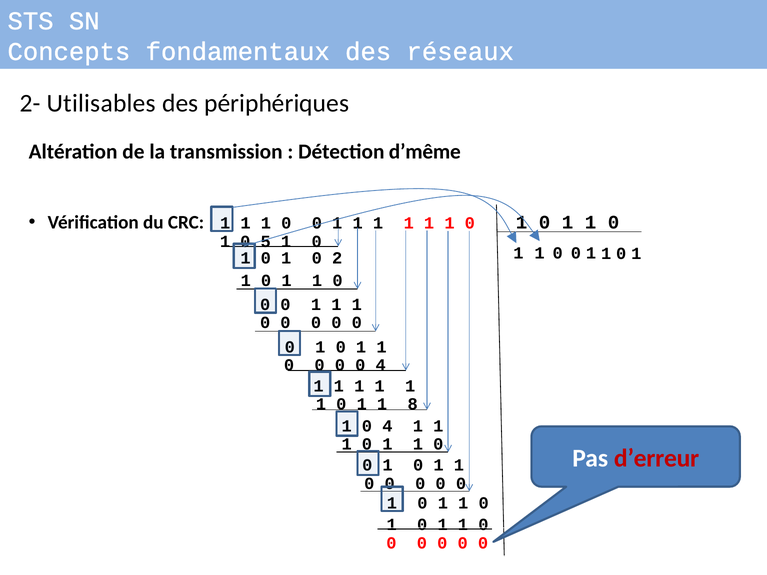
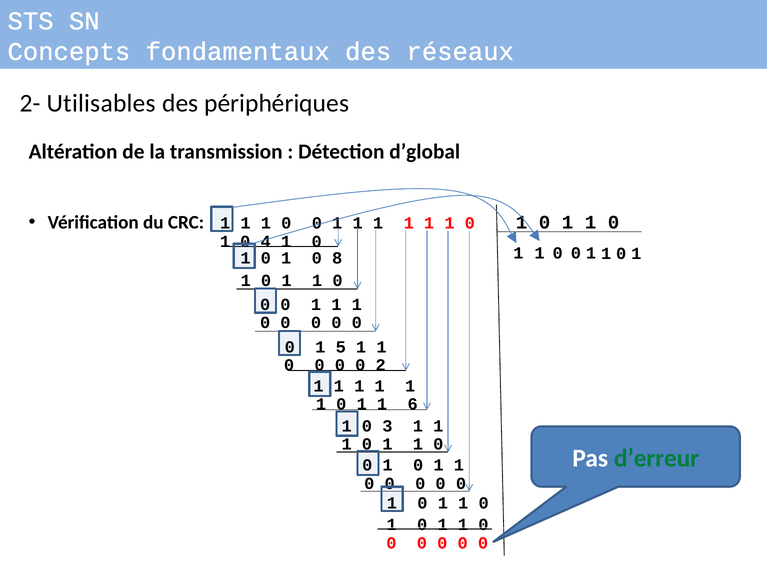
d’même: d’même -> d’global (425, 152)
5: 5 -> 4 (266, 242)
2: 2 -> 8 (337, 258)
0: 0 -> 5 (341, 347)
0 0 4: 4 -> 2 (381, 365)
8: 8 -> 6 (413, 404)
4: 4 -> 3 (387, 426)
d’erreur colour: red -> green (657, 458)
